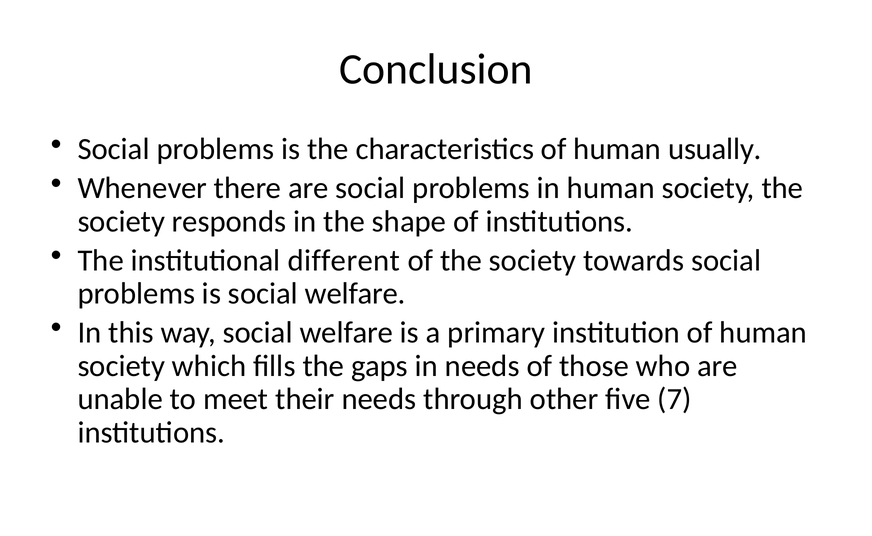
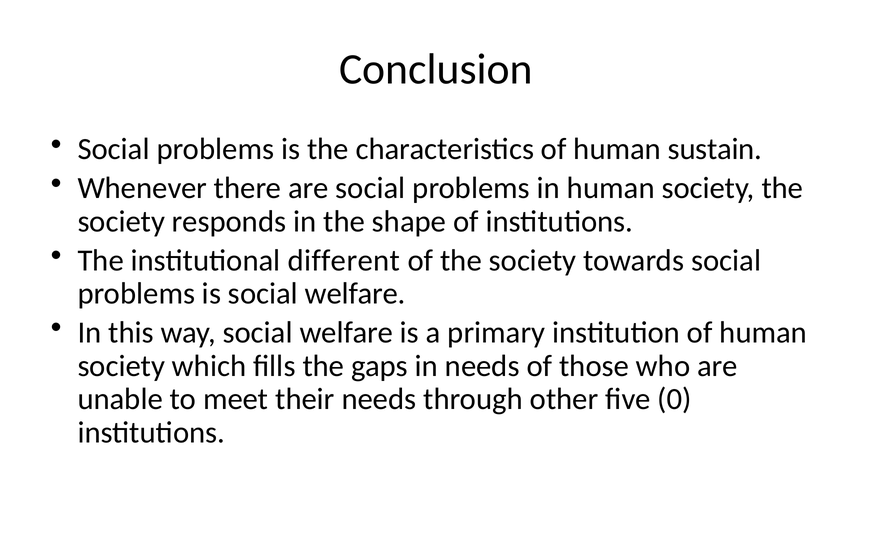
usually: usually -> sustain (715, 149)
7: 7 -> 0 (675, 399)
